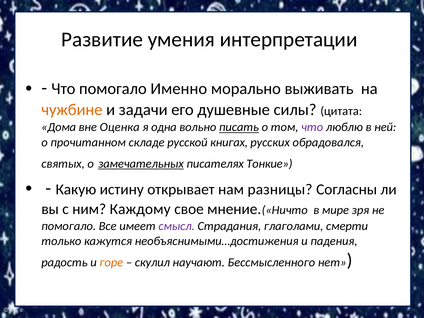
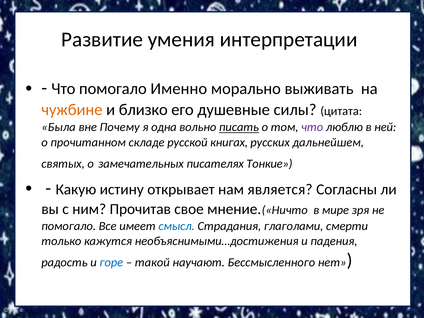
задачи: задачи -> близко (143, 110)
Дома: Дома -> Была (58, 127)
Оценка: Оценка -> Почему (120, 127)
обрадовался: обрадовался -> дальнейшем (328, 142)
замечательных underline: present -> none (141, 164)
разницы: разницы -> является (280, 189)
Каждому: Каждому -> Прочитав (140, 209)
смысл colour: purple -> blue (177, 226)
горе colour: orange -> blue (111, 262)
скулил: скулил -> такой (152, 262)
